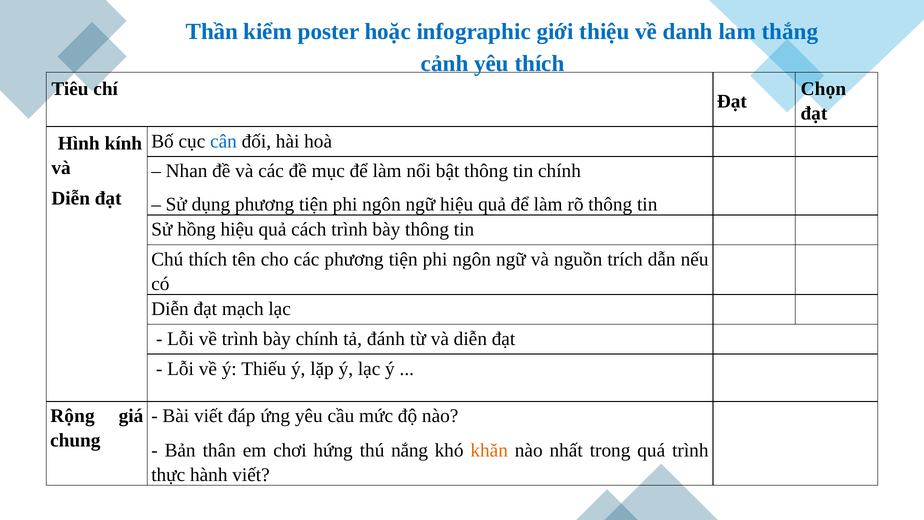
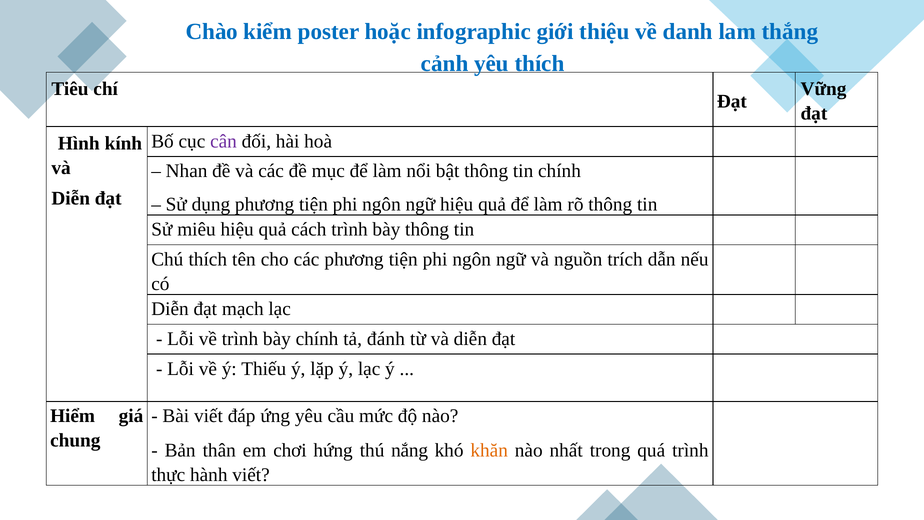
Thần: Thần -> Chào (212, 32)
Chọn: Chọn -> Vững (823, 89)
cân colour: blue -> purple (223, 141)
hồng: hồng -> miêu (196, 229)
Rộng: Rộng -> Hiểm (73, 416)
